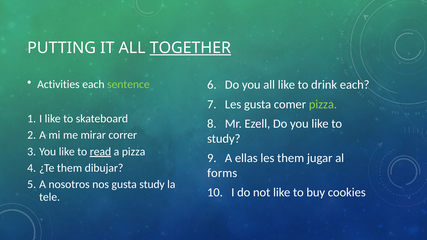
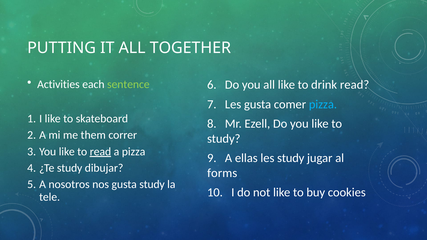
TOGETHER underline: present -> none (190, 48)
drink each: each -> read (355, 85)
pizza colour: light green -> light blue (323, 104)
mirar: mirar -> them (93, 135)
les them: them -> study (291, 158)
¿Te them: them -> study (70, 168)
